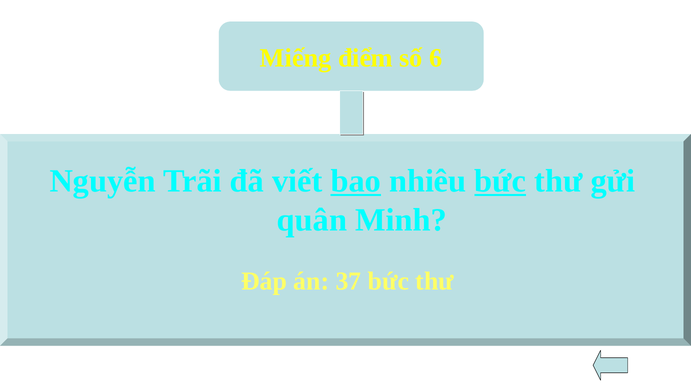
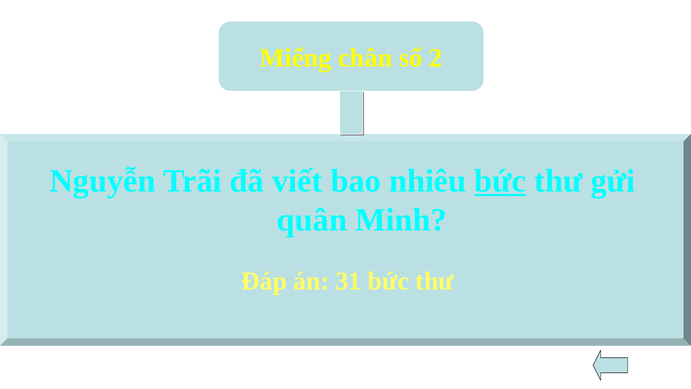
điểm: điểm -> chân (365, 58)
6: 6 -> 2 (436, 58)
bao underline: present -> none (356, 181)
37: 37 -> 31 (348, 281)
